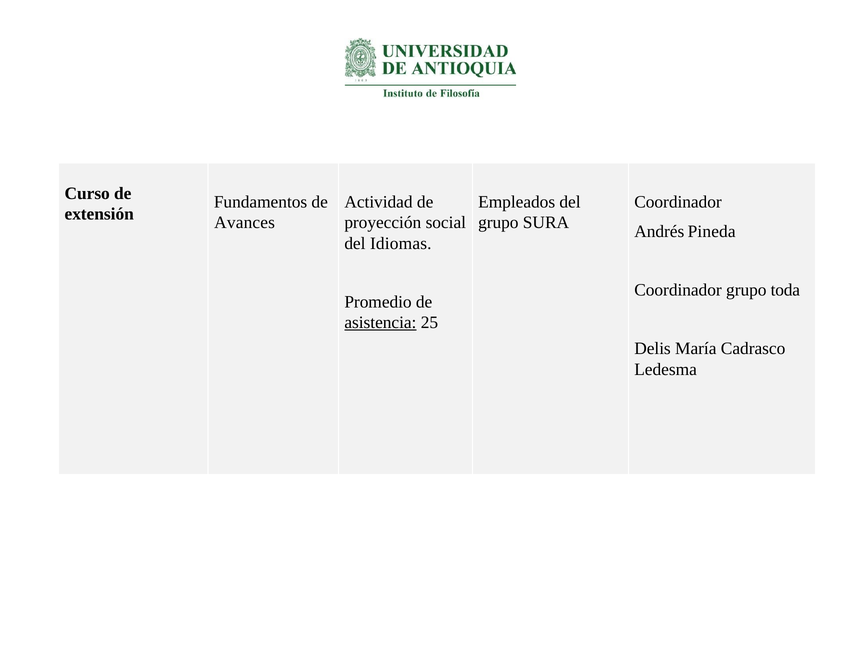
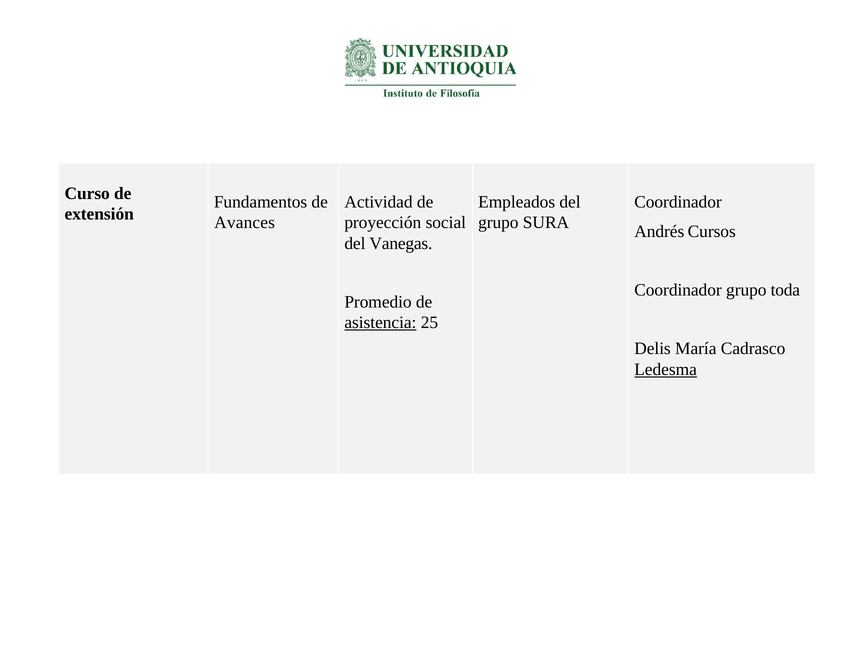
Pineda: Pineda -> Cursos (712, 232)
Idiomas: Idiomas -> Vanegas (401, 244)
Ledesma underline: none -> present (666, 370)
